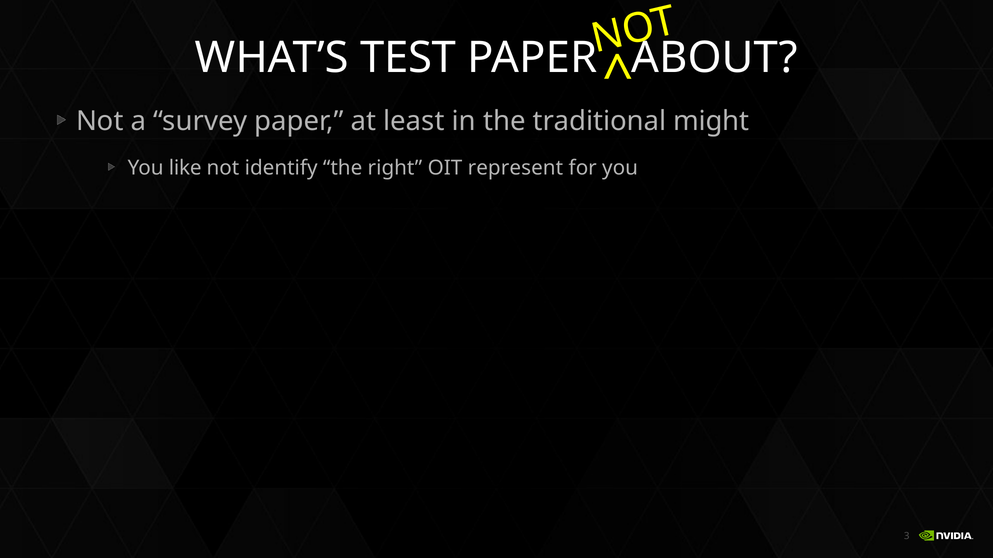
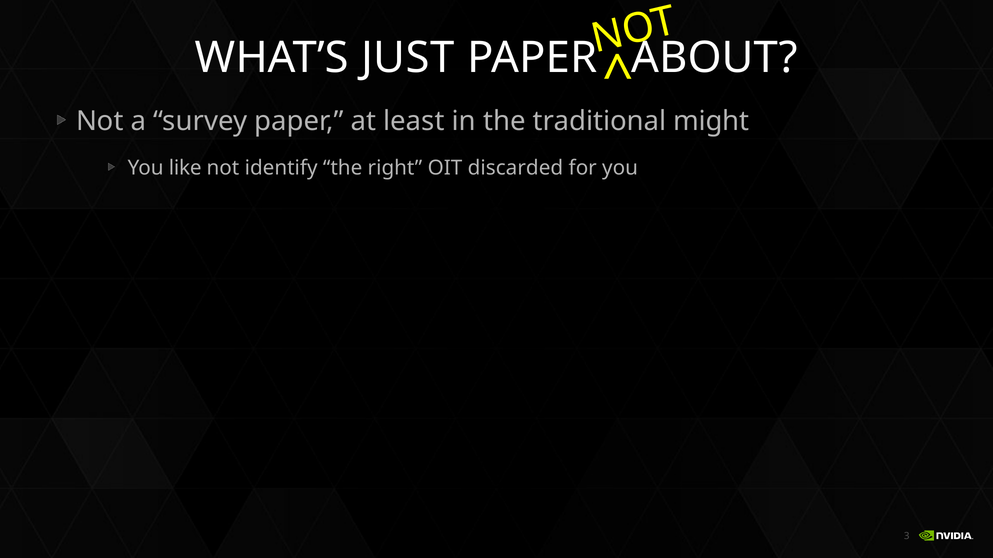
TEST: TEST -> JUST (408, 58)
represent: represent -> discarded (515, 168)
